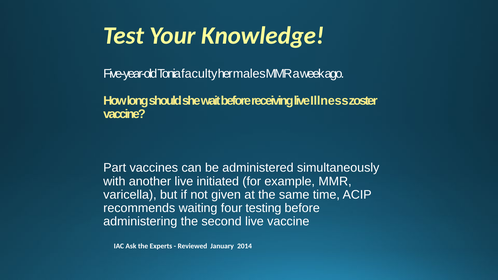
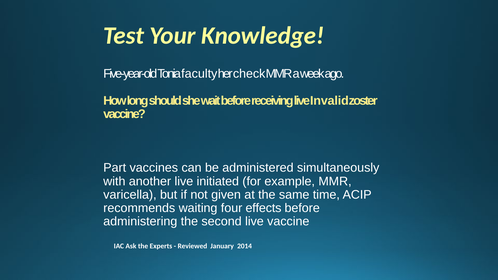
males: males -> check (249, 74)
Illness: Illness -> Invalid (329, 101)
testing: testing -> effects (263, 208)
